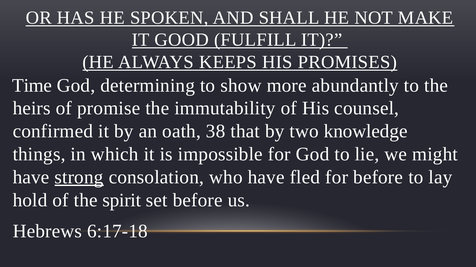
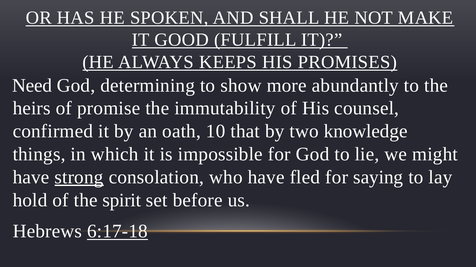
Time: Time -> Need (32, 86)
38: 38 -> 10 (216, 132)
for before: before -> saying (378, 178)
6:17-18 underline: none -> present (117, 232)
